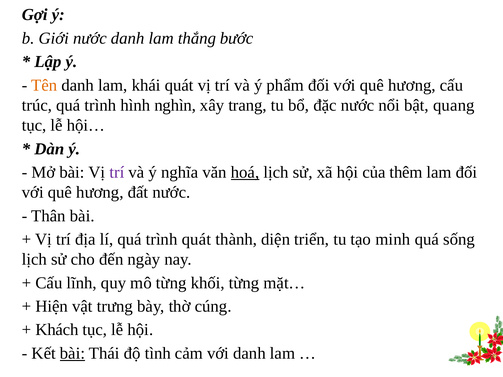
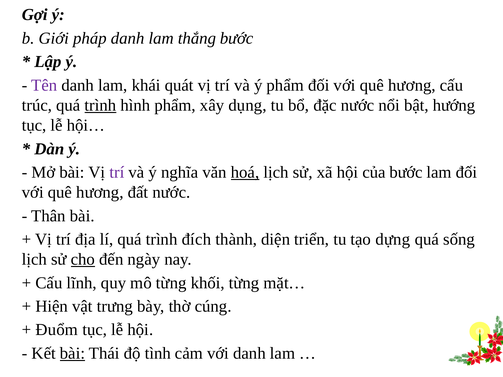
Giới nước: nước -> pháp (90, 38)
Tên colour: orange -> purple (44, 85)
trình underline: none -> present (100, 105)
hình nghìn: nghìn -> phẩm (175, 105)
trang: trang -> dụng (248, 105)
quang: quang -> hướng (454, 105)
của thêm: thêm -> bước (406, 172)
trình quát: quát -> đích (196, 239)
minh: minh -> dựng (393, 239)
cho underline: none -> present (83, 260)
Khách: Khách -> Đuổm (57, 330)
